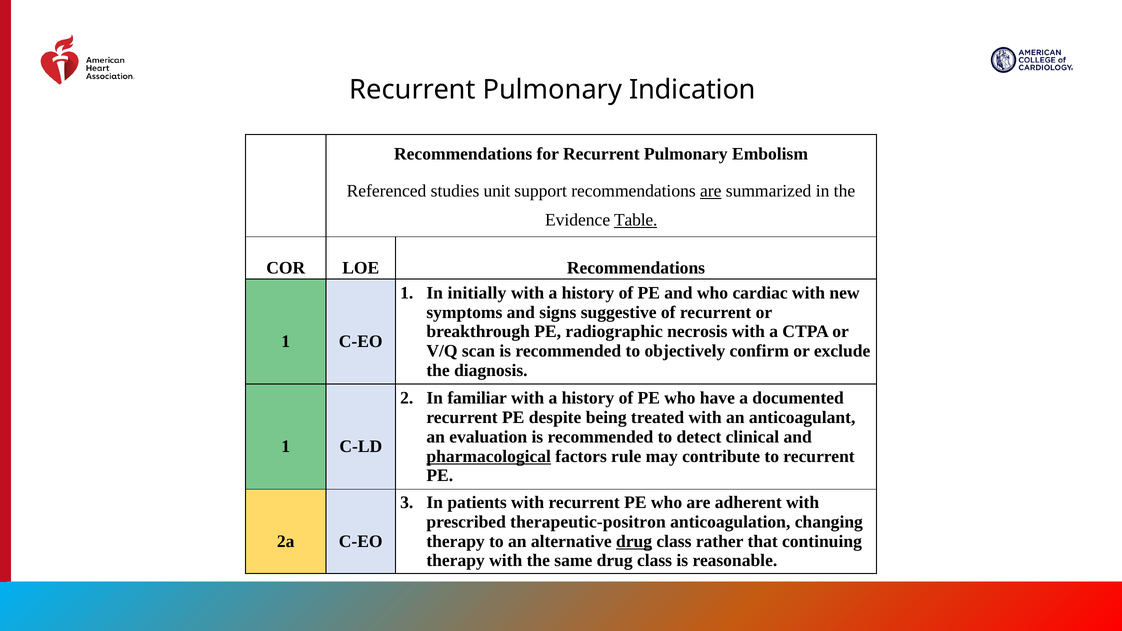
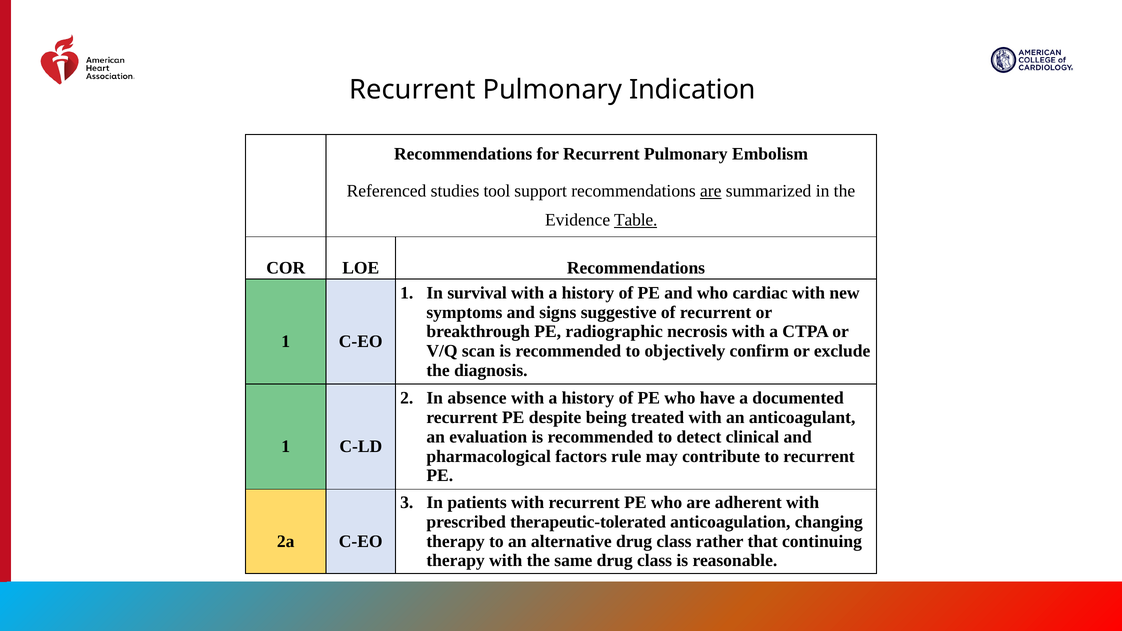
unit: unit -> tool (497, 191)
initially: initially -> survival (477, 293)
familiar: familiar -> absence (477, 398)
pharmacological underline: present -> none (489, 456)
therapeutic-positron: therapeutic-positron -> therapeutic-tolerated (588, 522)
drug underline: present -> none (634, 541)
